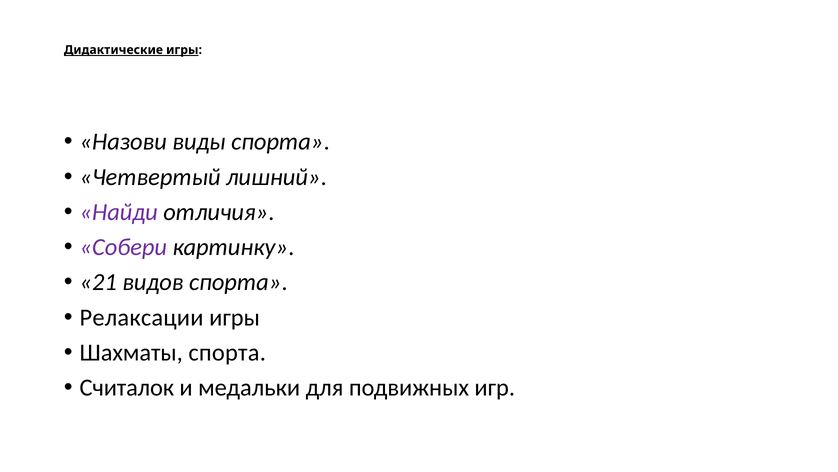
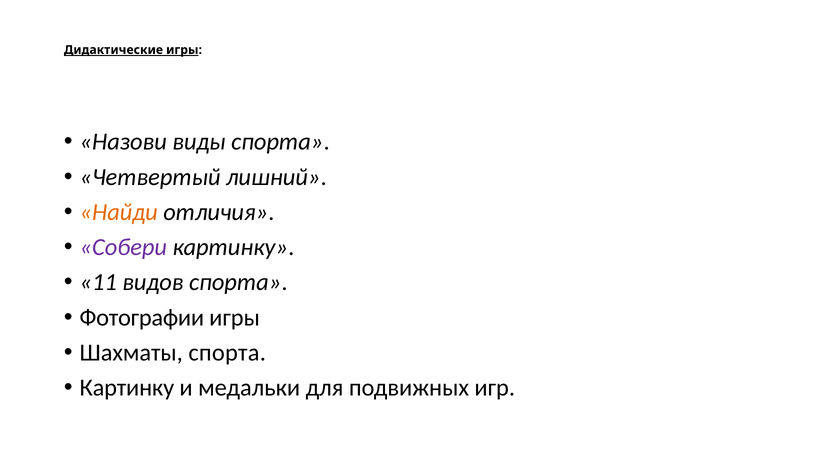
Найди colour: purple -> orange (119, 212)
21: 21 -> 11 (98, 282)
Релаксации: Релаксации -> Фотографии (142, 317)
Считалок: Считалок -> Картинку (127, 387)
